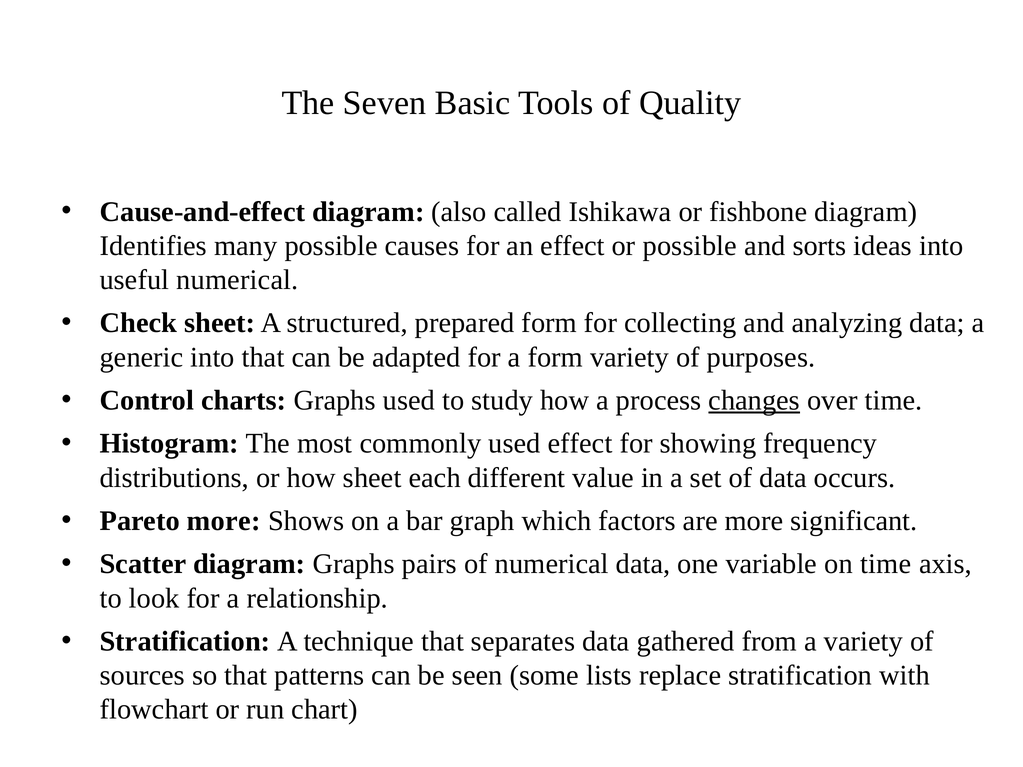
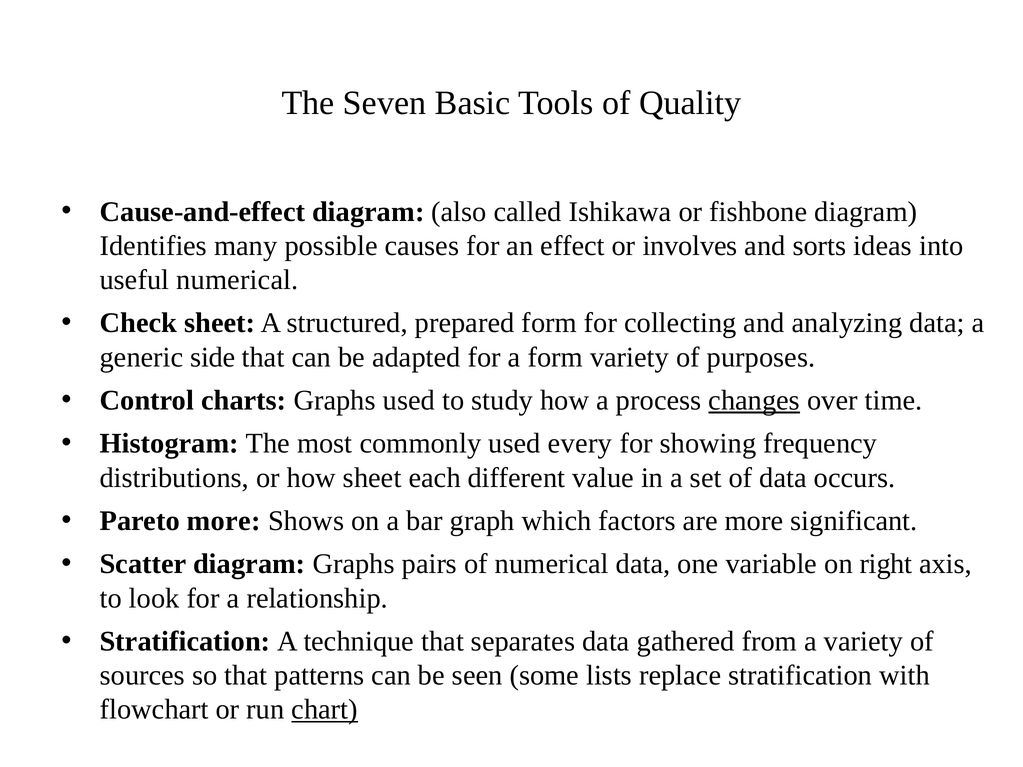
or possible: possible -> involves (690, 246)
generic into: into -> side (213, 357)
used effect: effect -> every (580, 444)
on time: time -> right (886, 564)
chart underline: none -> present (325, 710)
